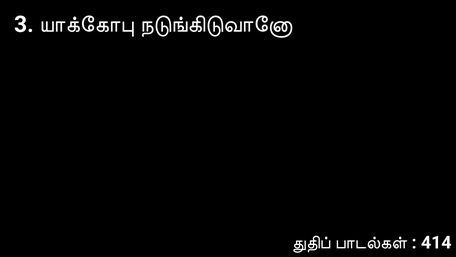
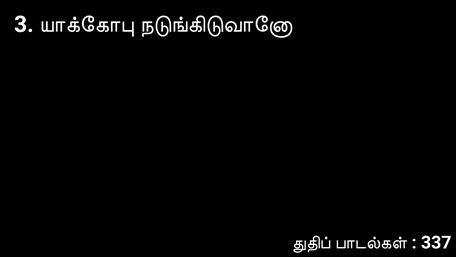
414: 414 -> 337 (436, 242)
